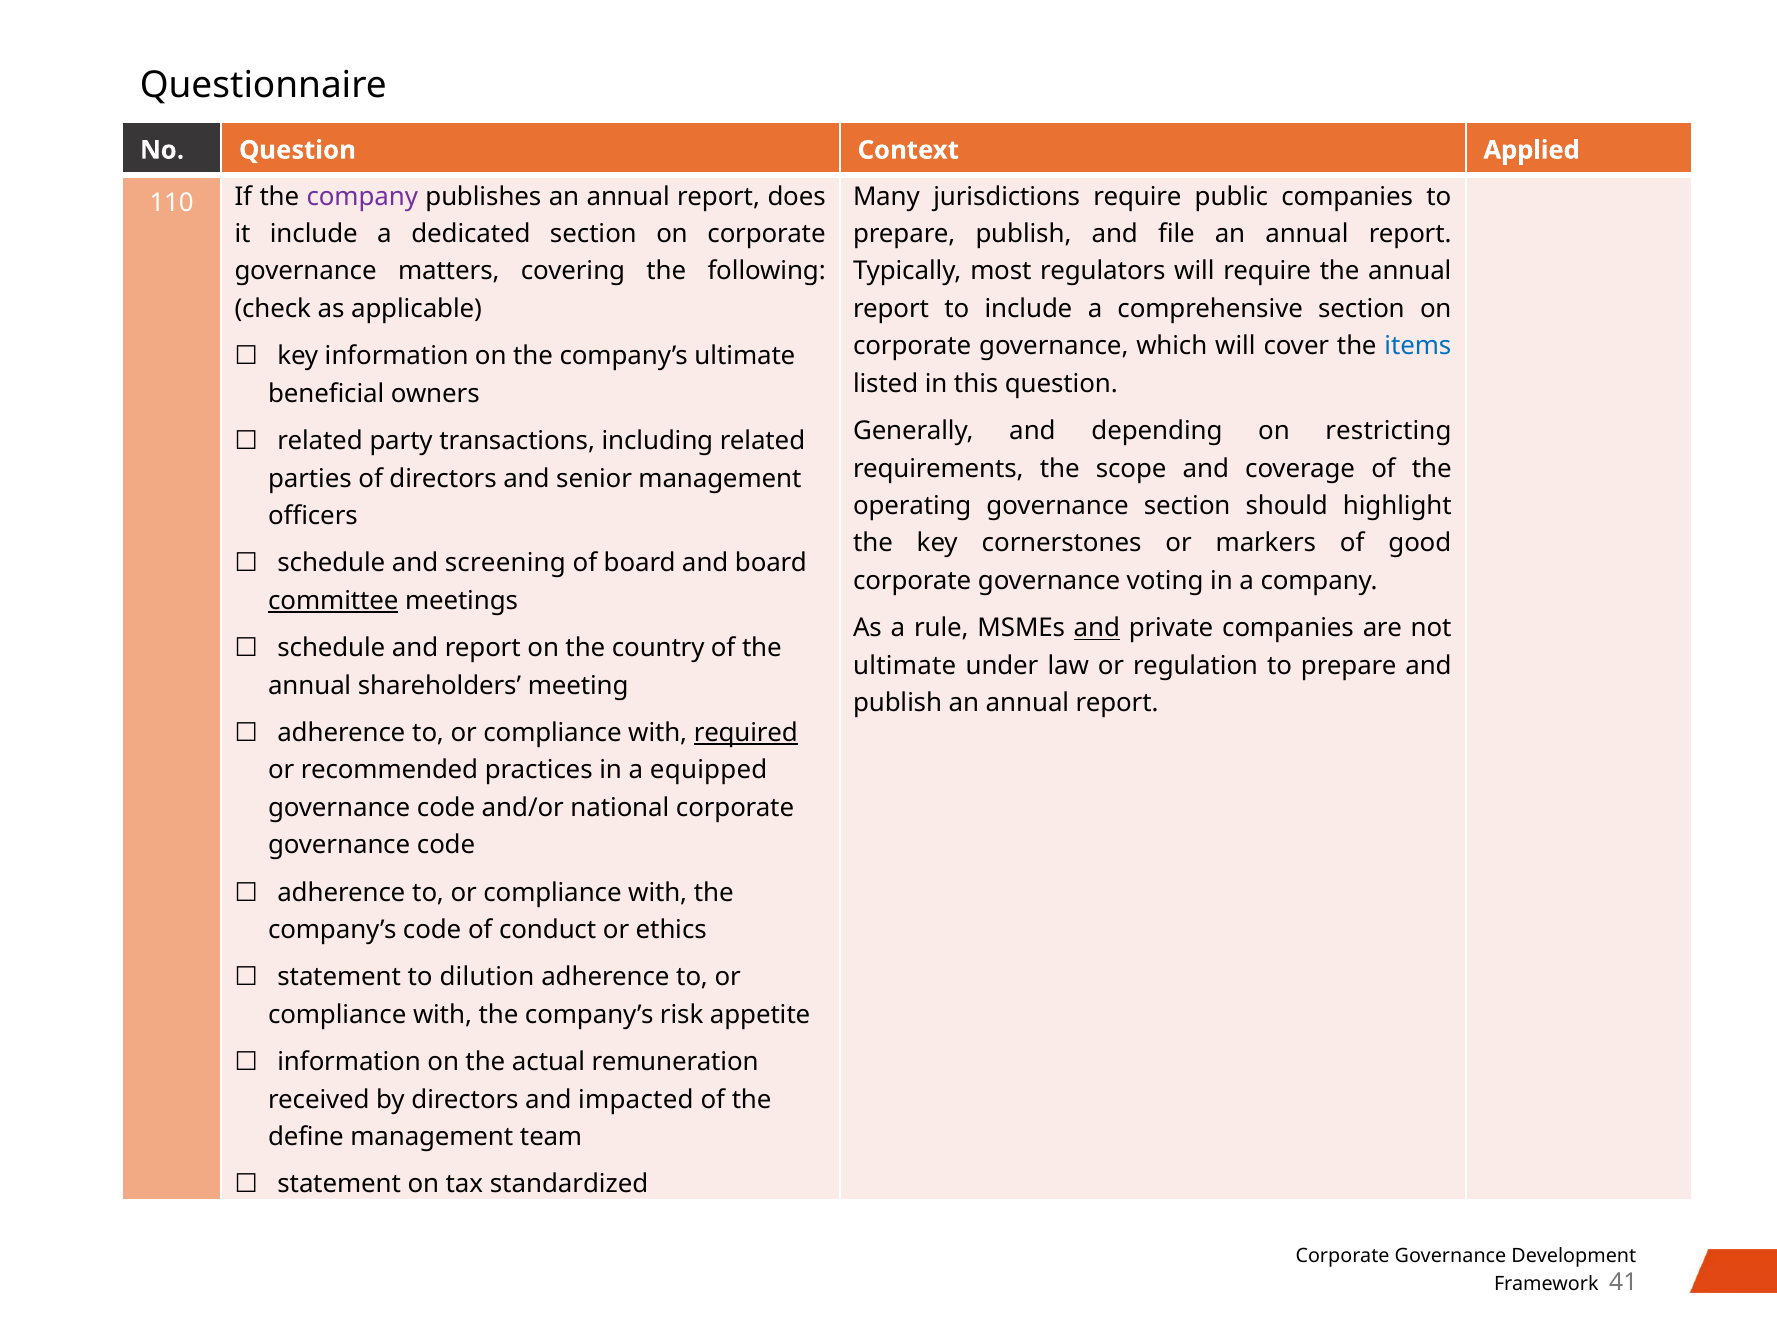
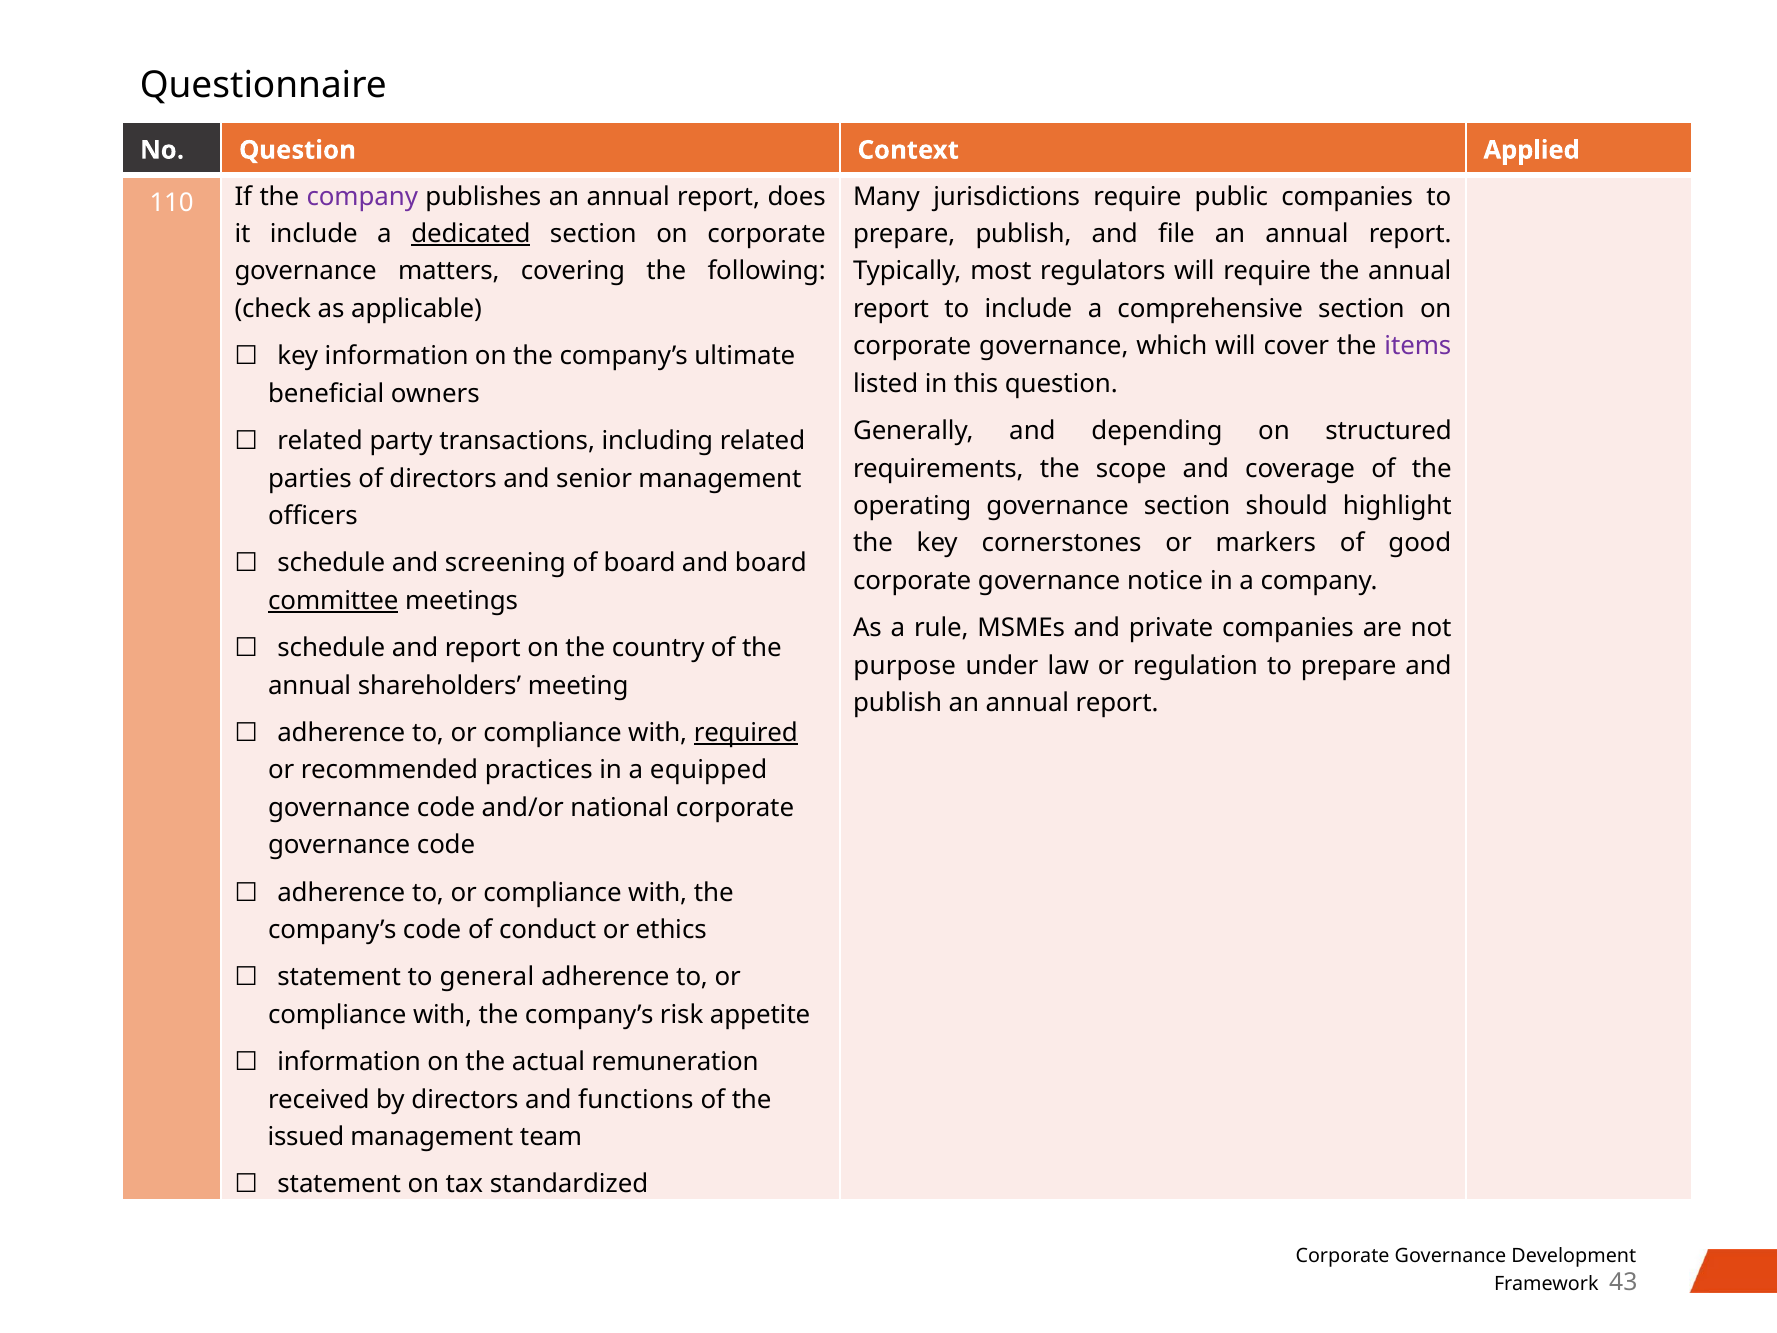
dedicated underline: none -> present (471, 234)
items colour: blue -> purple (1418, 346)
restricting: restricting -> structured (1389, 431)
voting: voting -> notice (1165, 581)
and underline: present -> none (1097, 628)
ultimate: ultimate -> purpose (905, 666)
dilution: dilution -> general (487, 977)
impacted: impacted -> functions (636, 1099)
define: define -> issued (306, 1137)
41: 41 -> 43 (1623, 1282)
